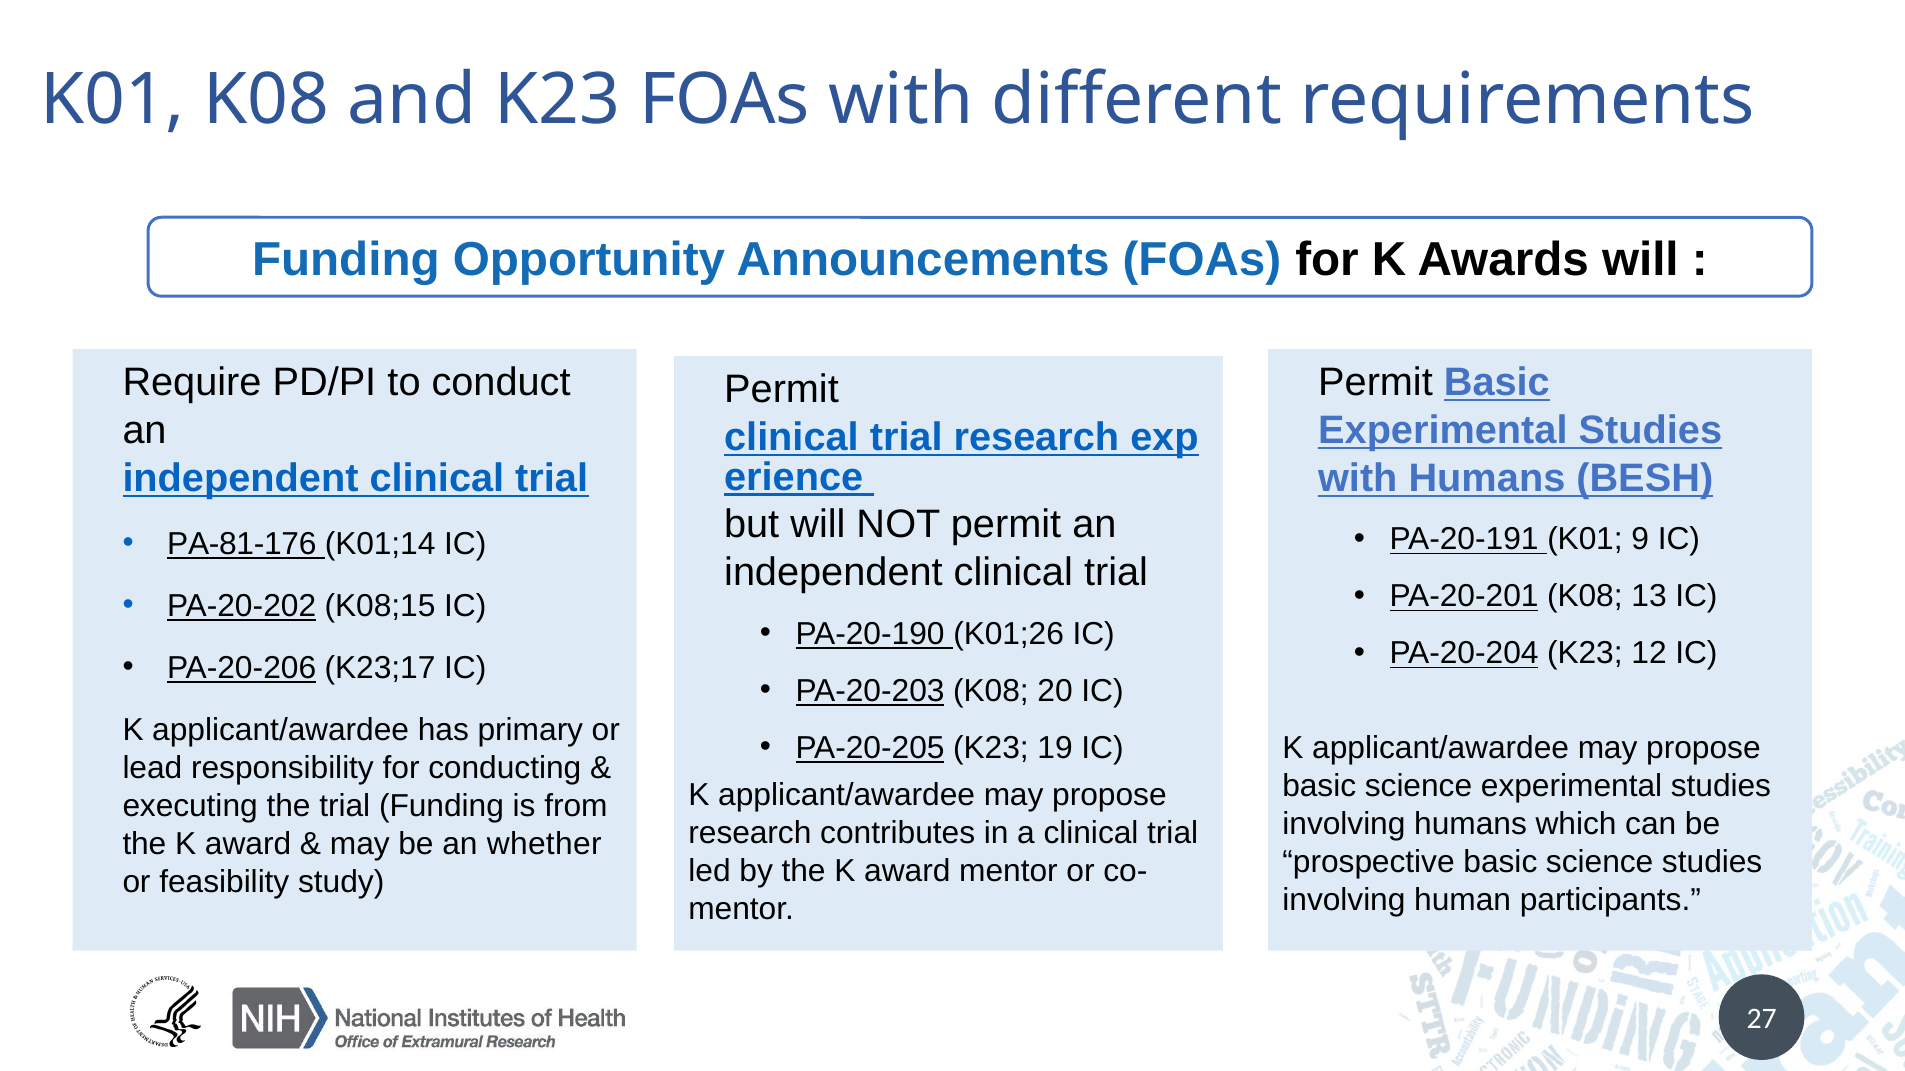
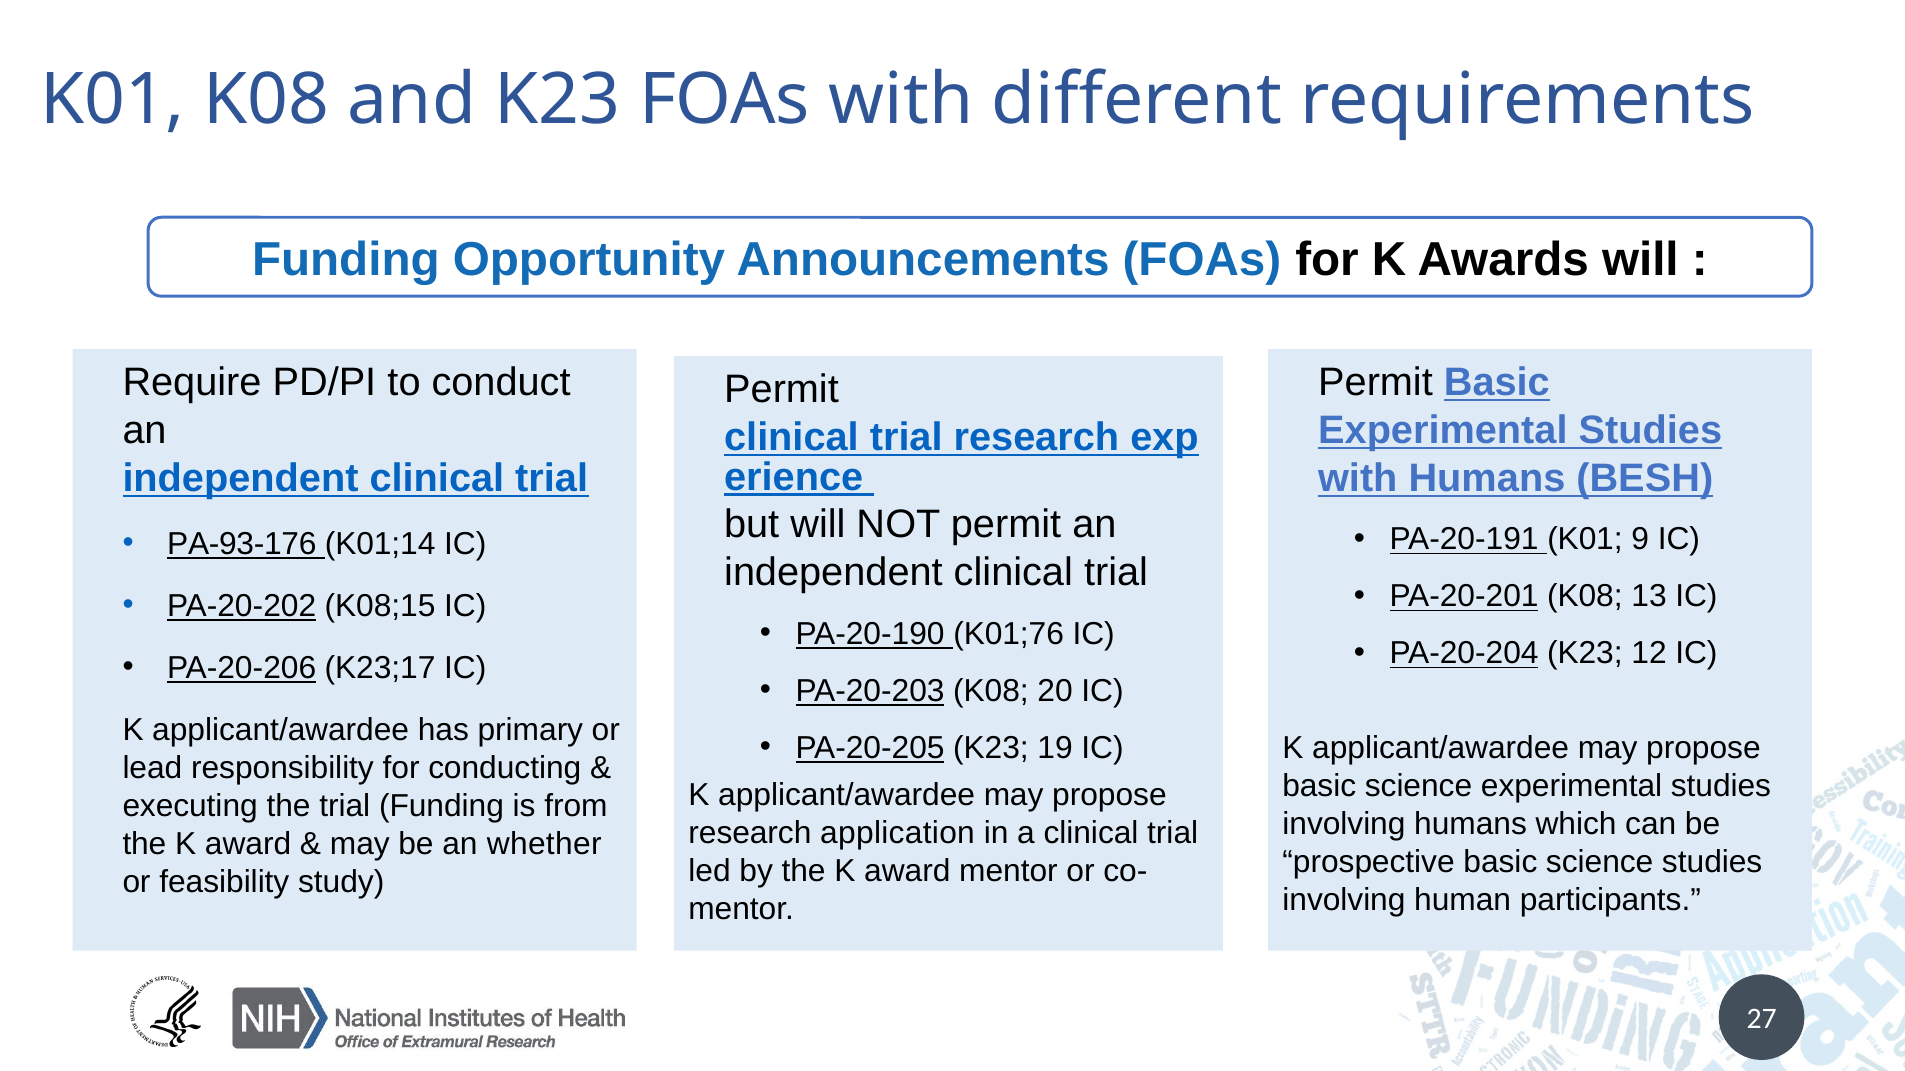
PA-81-176: PA-81-176 -> PA-93-176 (242, 544)
K01;26: K01;26 -> K01;76 (1009, 634)
contributes: contributes -> application (898, 834)
